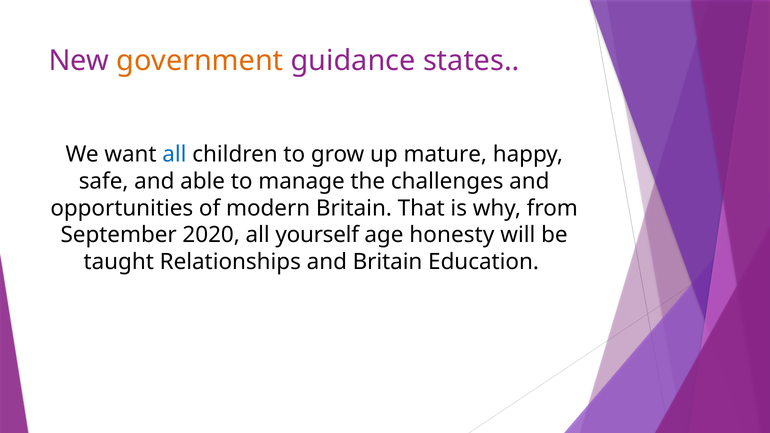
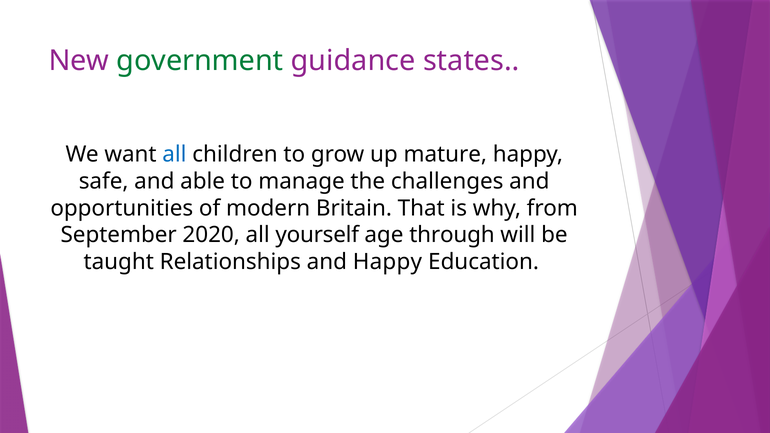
government colour: orange -> green (200, 61)
honesty: honesty -> through (452, 235)
and Britain: Britain -> Happy (387, 262)
